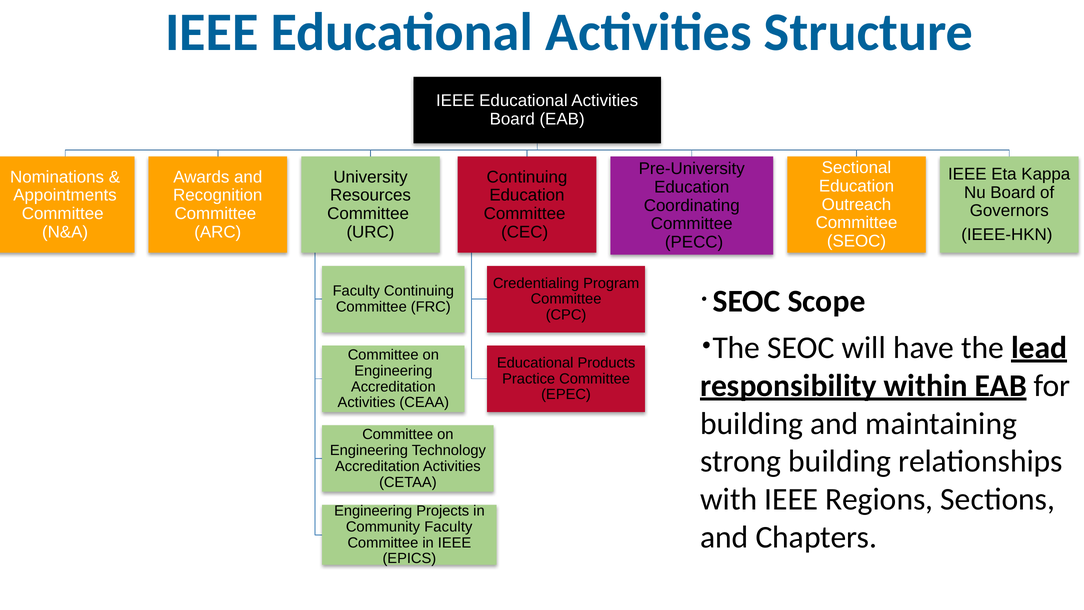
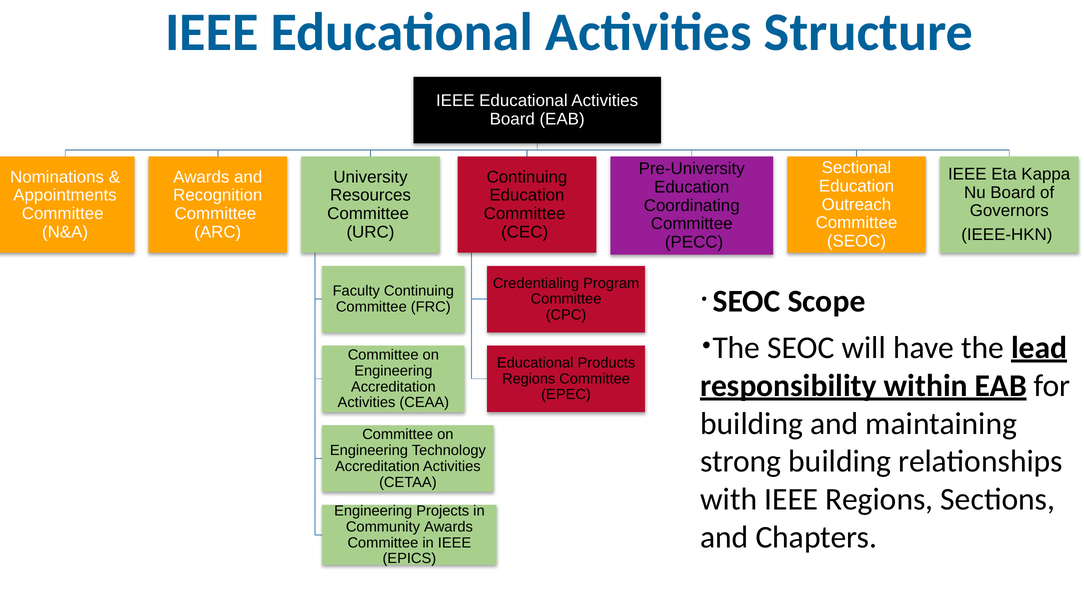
Practice: Practice -> Regions (529, 379)
Community Faculty: Faculty -> Awards (448, 527)
